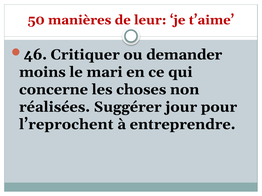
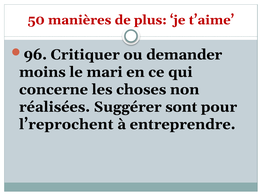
leur: leur -> plus (150, 20)
46: 46 -> 96 (35, 55)
jour: jour -> sont (181, 107)
